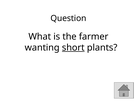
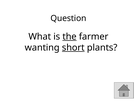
the underline: none -> present (70, 36)
